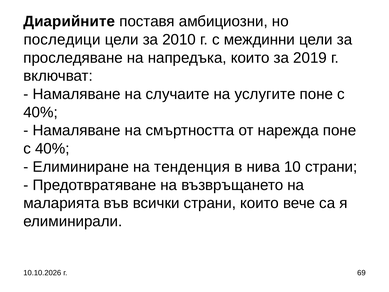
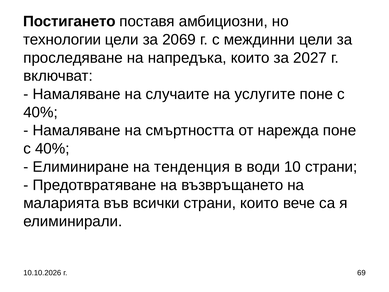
Диарийните: Диарийните -> Постигането (69, 21)
последици: последици -> технологии (62, 40)
2010: 2010 -> 2069 (179, 40)
2019: 2019 -> 2027 (310, 58)
нива: нива -> води (263, 167)
